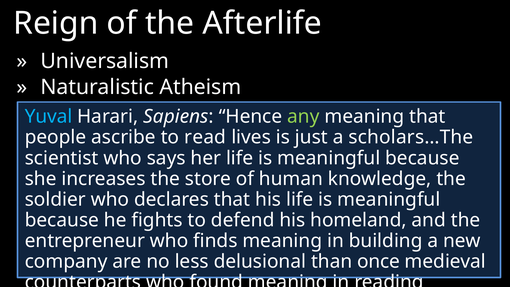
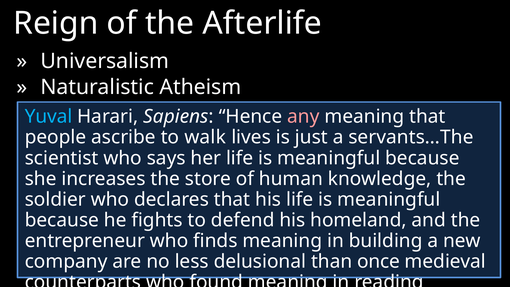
any colour: light green -> pink (303, 117)
read: read -> walk (205, 137)
scholars…The: scholars…The -> servants…The (411, 137)
